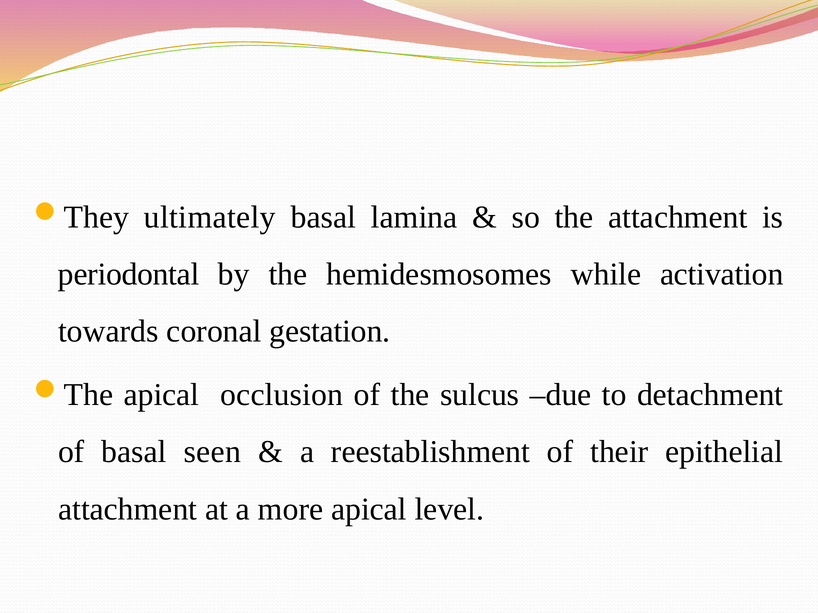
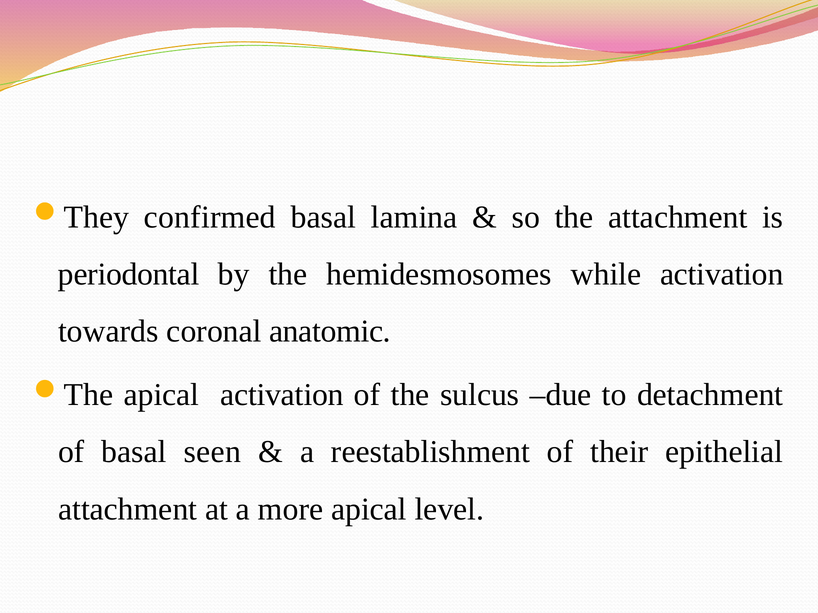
ultimately: ultimately -> confirmed (210, 217)
gestation: gestation -> anatomic (330, 332)
apical occlusion: occlusion -> activation (282, 395)
